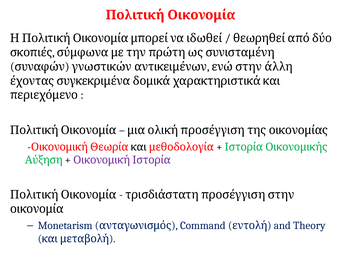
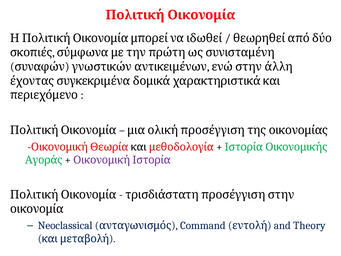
Αύξηση: Αύξηση -> Αγοράς (44, 160)
Monetarism: Monetarism -> Neoclassical (65, 225)
